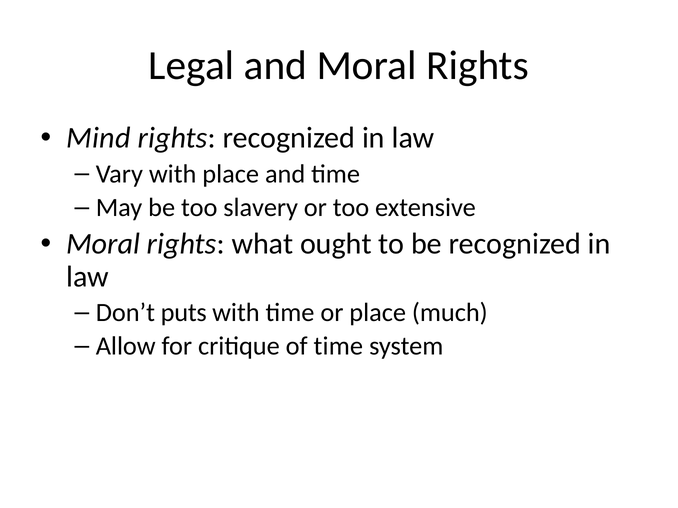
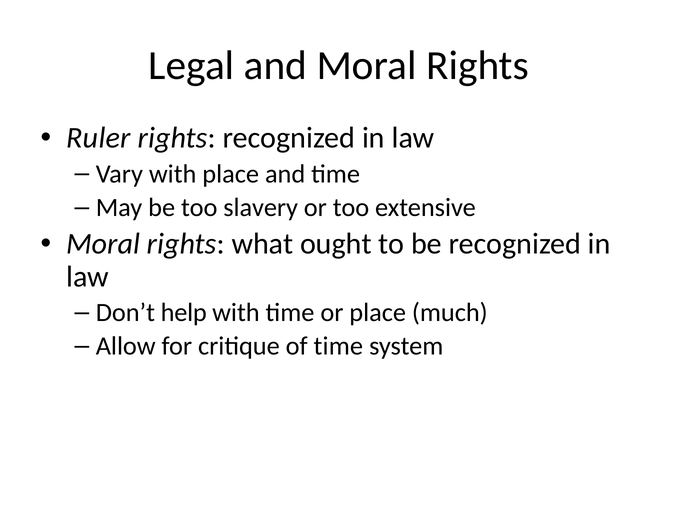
Mind: Mind -> Ruler (98, 138)
puts: puts -> help (184, 313)
